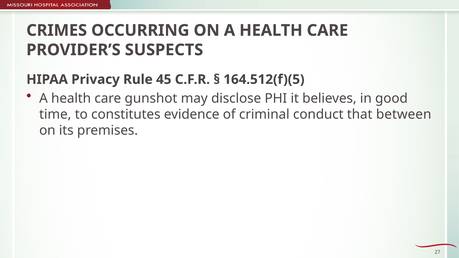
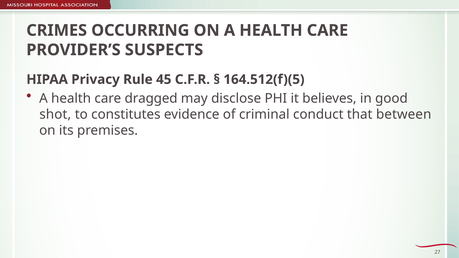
gunshot: gunshot -> dragged (151, 98)
time: time -> shot (55, 115)
